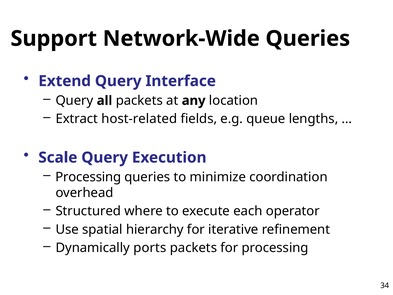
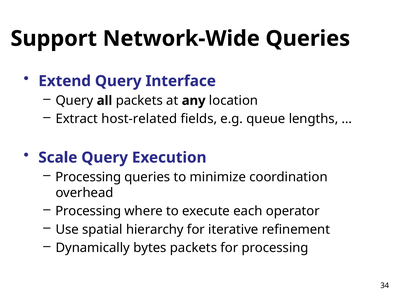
Structured: Structured -> Processing (88, 211)
ports: ports -> bytes (150, 248)
